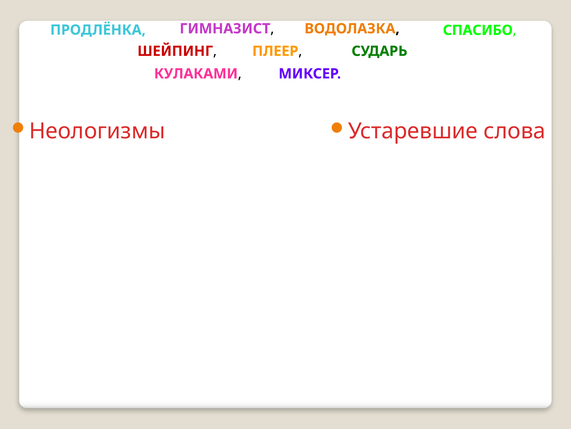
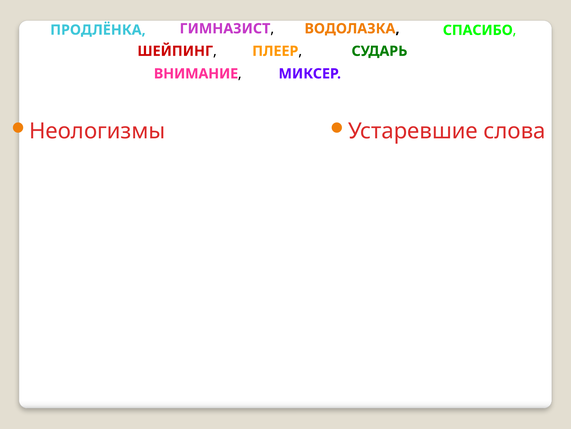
КУЛАКАМИ: КУЛАКАМИ -> ВНИМАНИЕ (196, 74)
